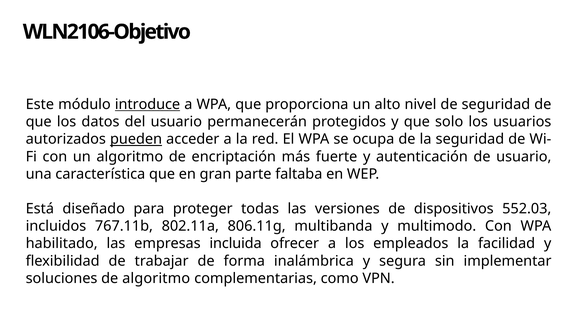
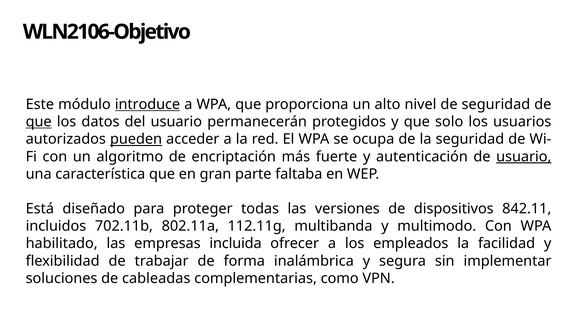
que underline: none -> present (39, 122)
usuario underline: none -> present (524, 156)
552.03: 552.03 -> 842.11 (527, 209)
767.11b: 767.11b -> 702.11b (124, 226)
806.11g: 806.11g -> 112.11g (257, 226)
de algoritmo: algoritmo -> cableadas (156, 278)
